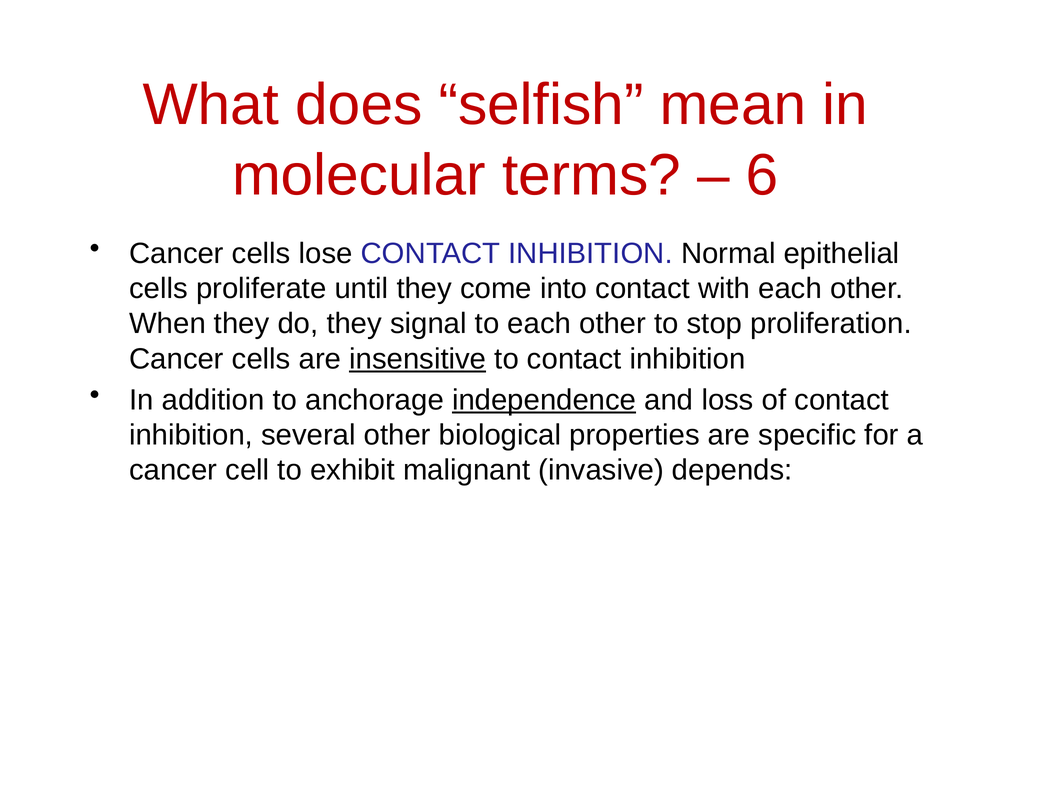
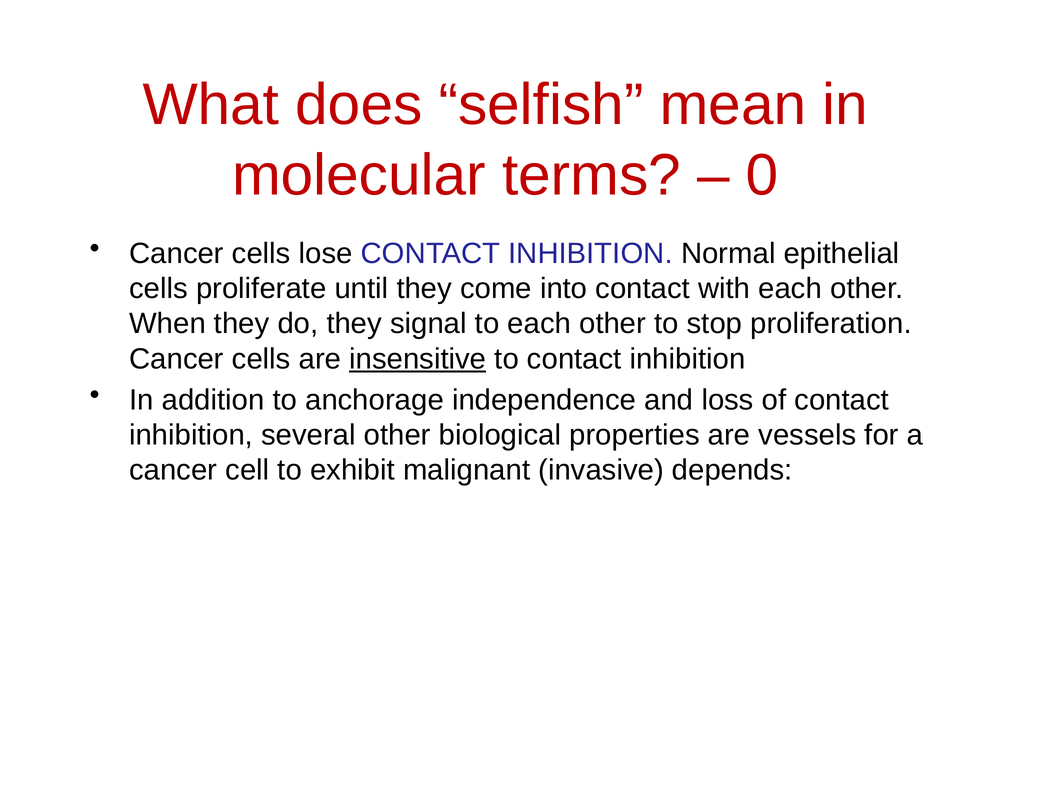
6: 6 -> 0 (762, 176)
independence underline: present -> none (544, 400)
specific: specific -> vessels (807, 435)
